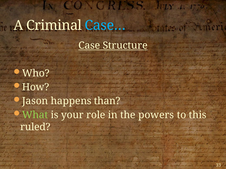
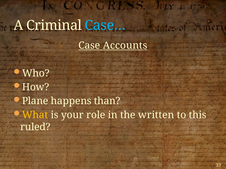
Structure: Structure -> Accounts (125, 46)
Jason: Jason -> Plane (35, 101)
What colour: light green -> yellow (35, 115)
powers: powers -> written (156, 115)
